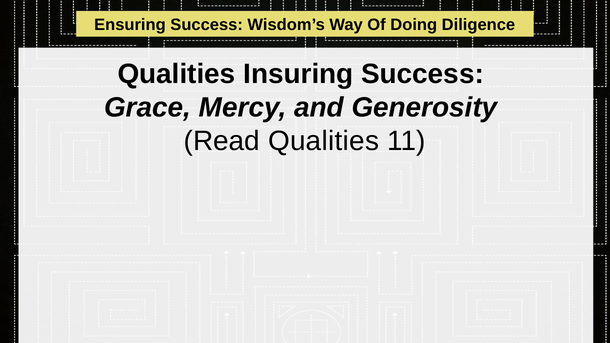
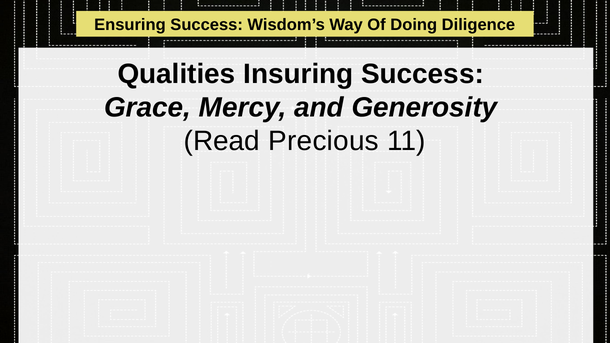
Read Qualities: Qualities -> Precious (324, 141)
